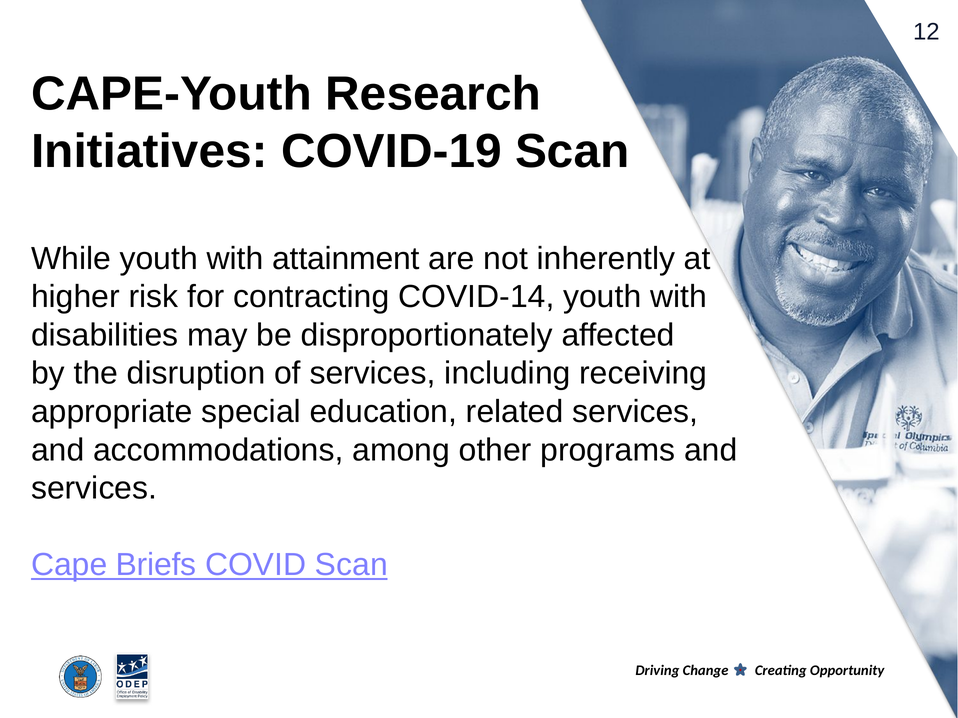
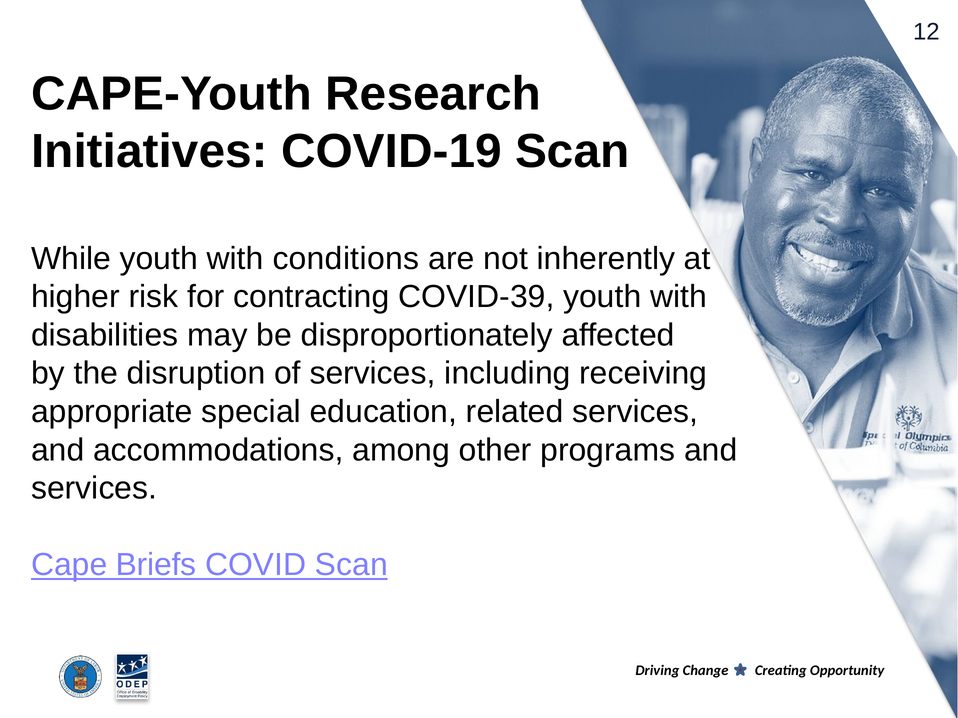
attainment: attainment -> conditions (346, 259)
COVID-14: COVID-14 -> COVID-39 (476, 297)
